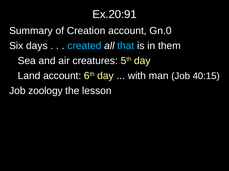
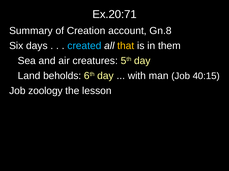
Ex.20:91: Ex.20:91 -> Ex.20:71 (115, 14)
Gn.0: Gn.0 -> Gn.8 (161, 31)
that colour: light blue -> yellow (126, 46)
Land account: account -> beholds (62, 76)
